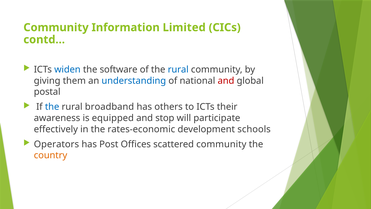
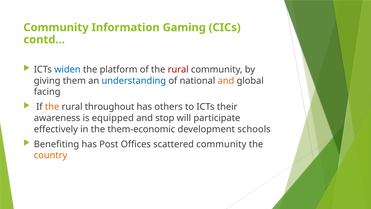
Limited: Limited -> Gaming (184, 27)
software: software -> platform (119, 70)
rural colour: blue -> red (178, 70)
and colour: red -> orange (226, 81)
postal: postal -> facing (47, 92)
the colour: blue -> orange (52, 107)
broadband: broadband -> throughout (110, 107)
rates-economic: rates-economic -> them-economic (141, 129)
Operators: Operators -> Benefiting (56, 144)
